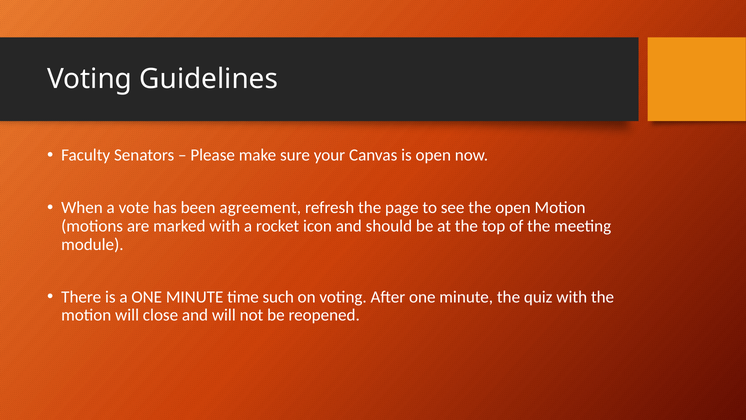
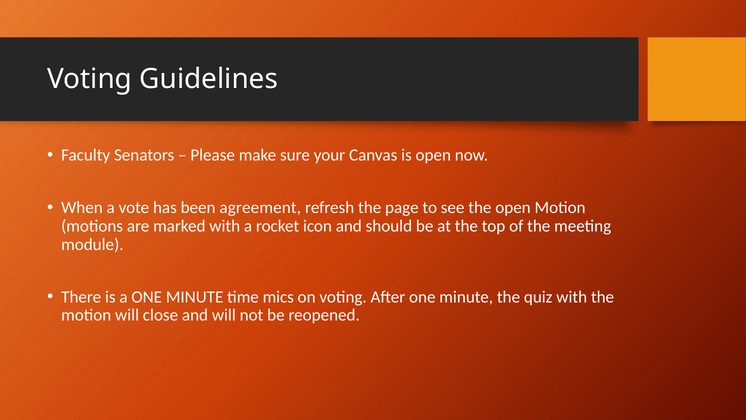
such: such -> mics (278, 297)
